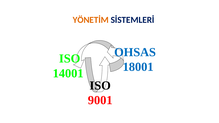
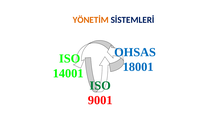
ISO colour: black -> green (100, 86)
